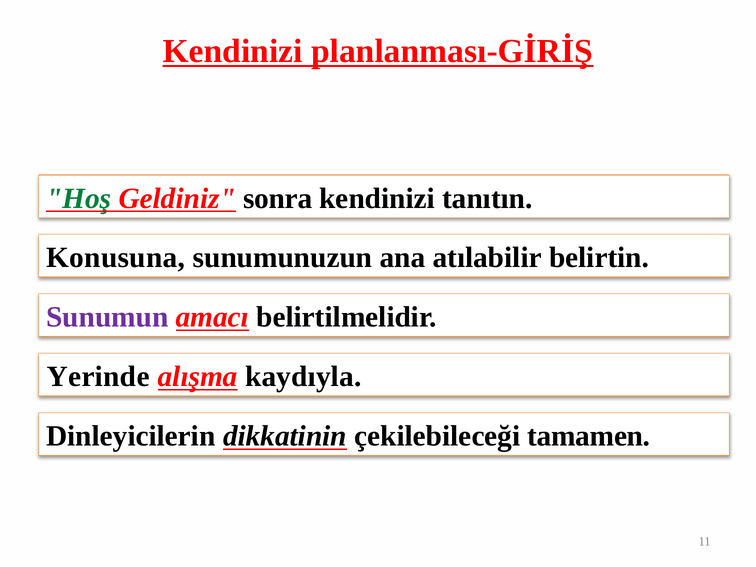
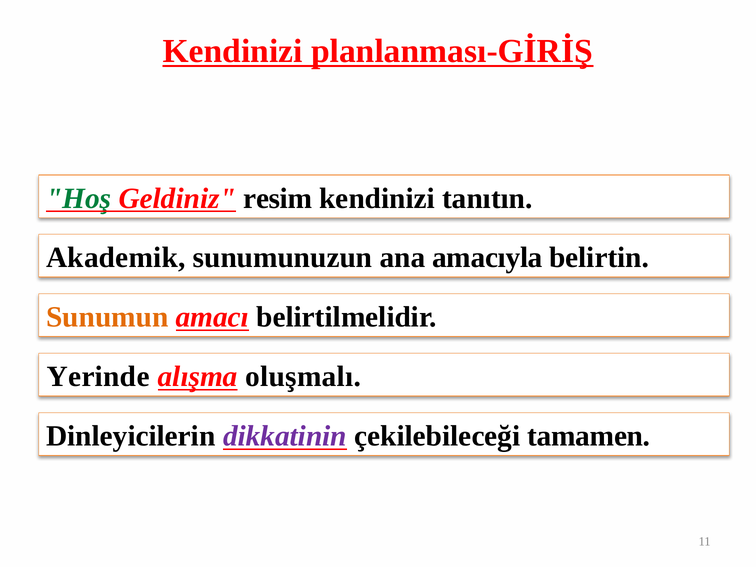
sonra: sonra -> resim (278, 198)
Konusuna: Konusuna -> Akademik (116, 258)
atılabilir: atılabilir -> amacıyla (487, 258)
Sunumun colour: purple -> orange (107, 317)
kaydıyla: kaydıyla -> oluşmalı (303, 377)
dikkatinin colour: black -> purple (285, 436)
